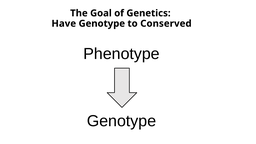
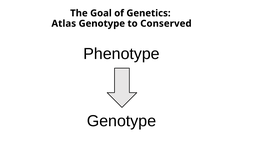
Have: Have -> Atlas (64, 24)
